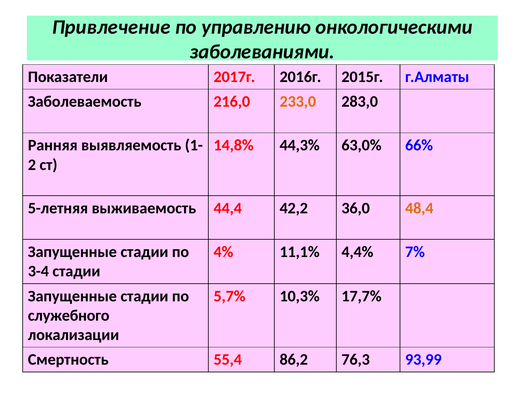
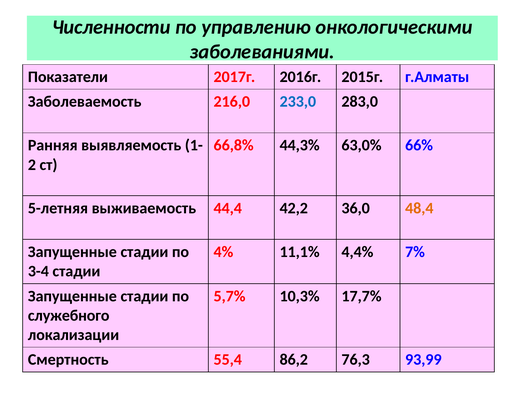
Привлечение: Привлечение -> Численности (111, 27)
233,0 colour: orange -> blue (298, 102)
14,8%: 14,8% -> 66,8% (234, 145)
